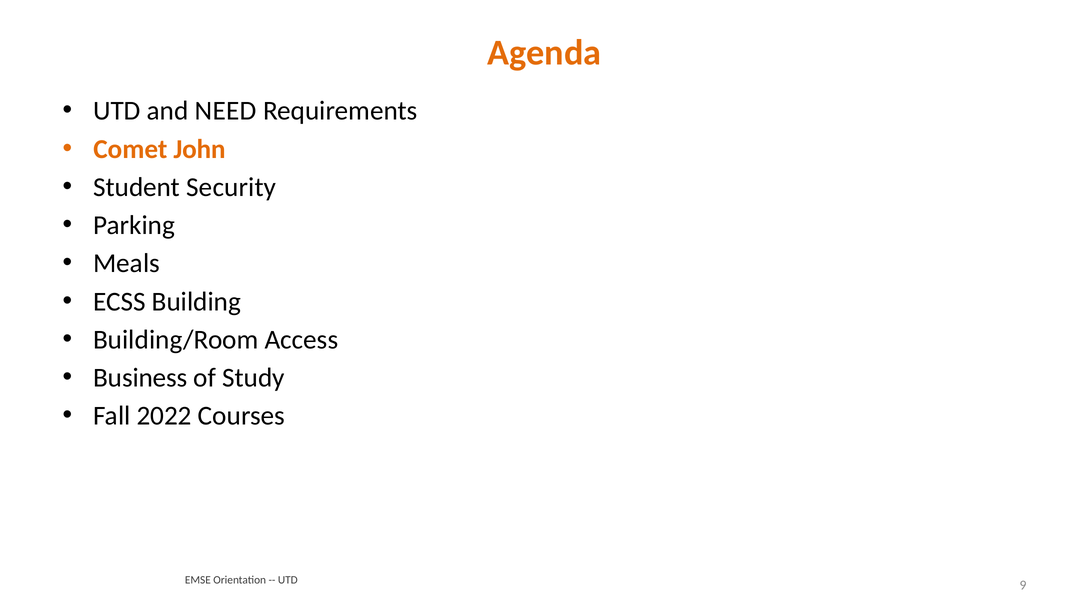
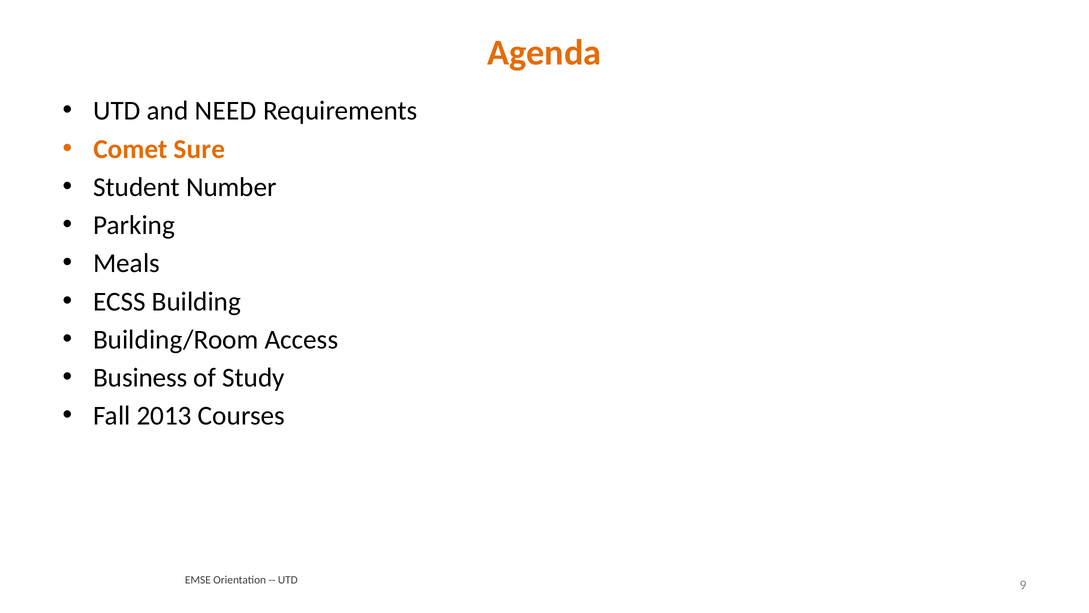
John: John -> Sure (199, 149)
Security: Security -> Number (231, 187)
2022: 2022 -> 2013 (164, 416)
